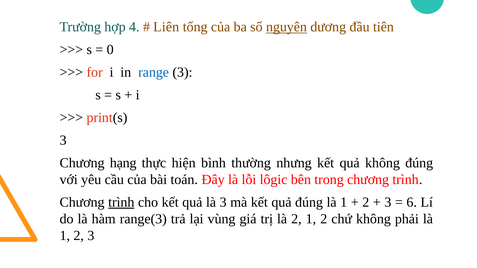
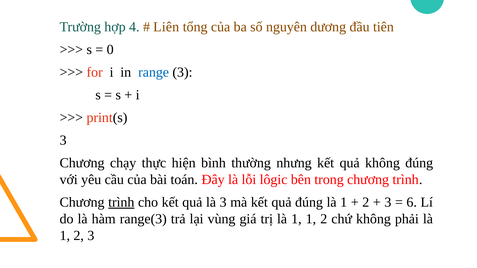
nguyên underline: present -> none (286, 27)
hạng: hạng -> chạy (123, 163)
trị là 2: 2 -> 1 (296, 219)
